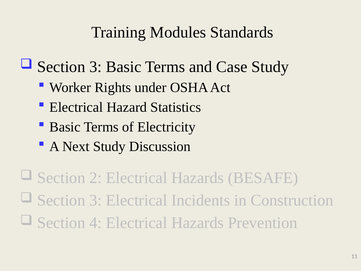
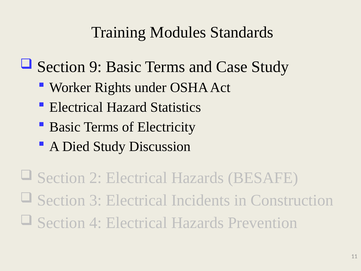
3: 3 -> 9 (96, 67)
Next: Next -> Died (76, 146)
